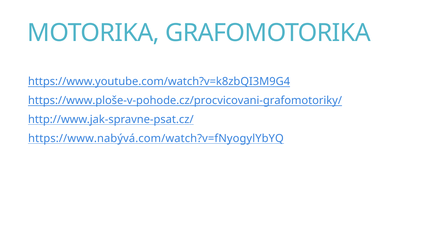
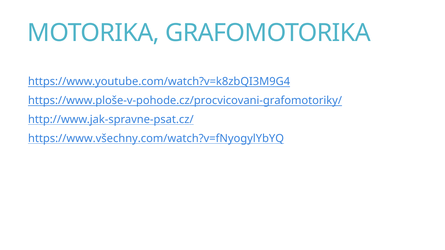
https://www.nabývá.com/watch?v=fNyogylYbYQ: https://www.nabývá.com/watch?v=fNyogylYbYQ -> https://www.všechny.com/watch?v=fNyogylYbYQ (156, 139)
